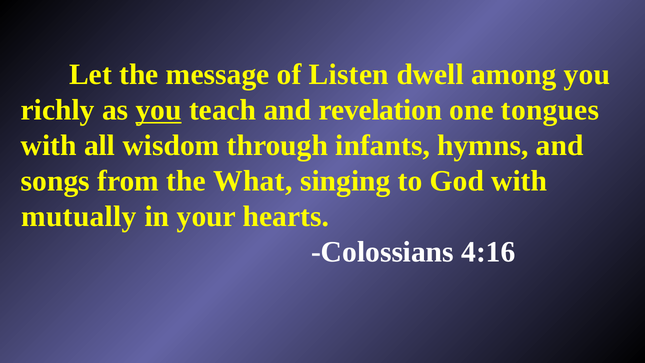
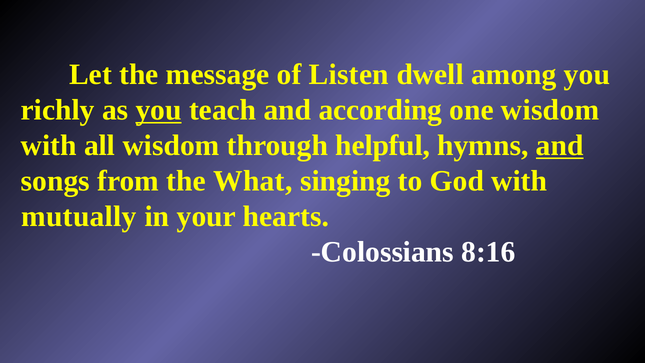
revelation: revelation -> according (380, 110)
one tongues: tongues -> wisdom (550, 110)
infants: infants -> helpful (383, 146)
and underline: none -> present (560, 146)
4:16: 4:16 -> 8:16 (488, 252)
